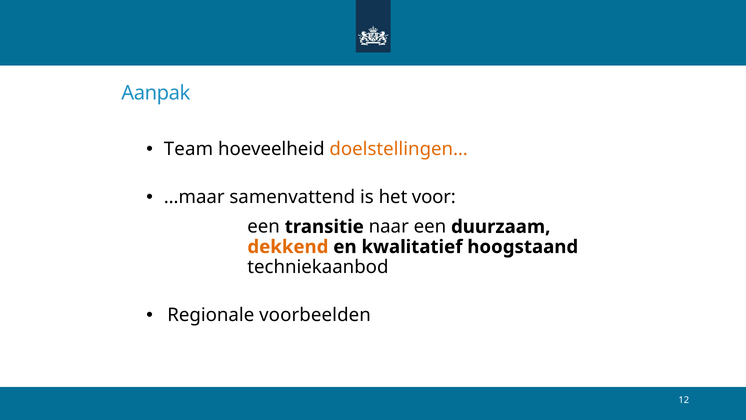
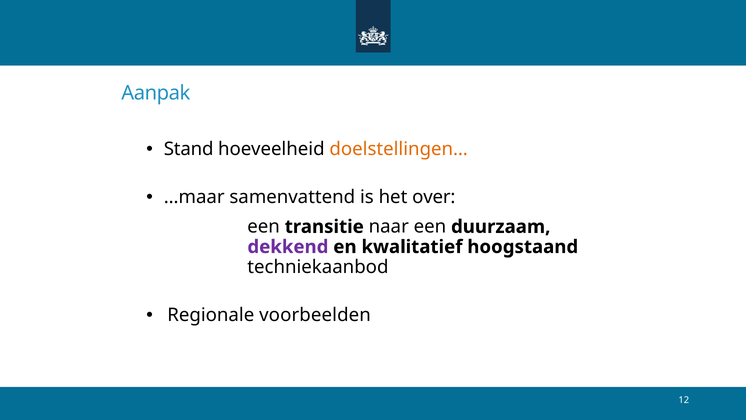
Team: Team -> Stand (189, 149)
voor: voor -> over (434, 197)
dekkend colour: orange -> purple (288, 247)
